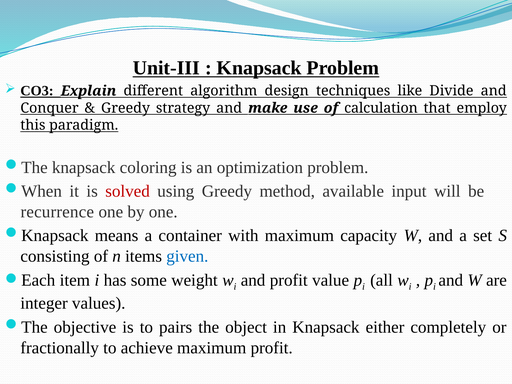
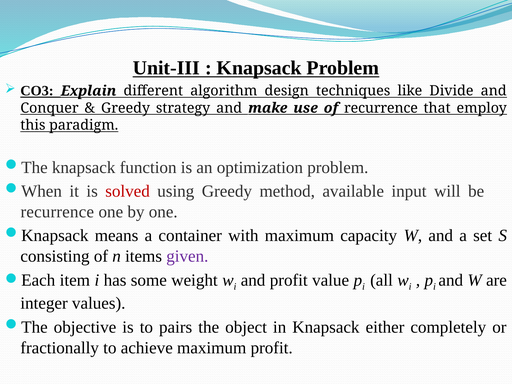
of calculation: calculation -> recurrence (381, 108)
coloring: coloring -> function (148, 167)
given colour: blue -> purple (187, 256)
